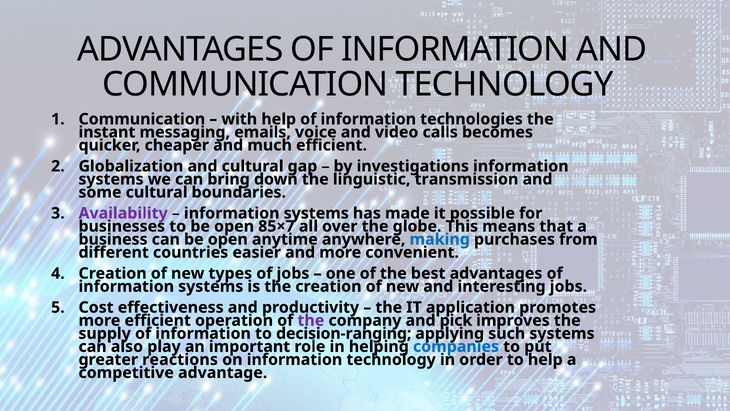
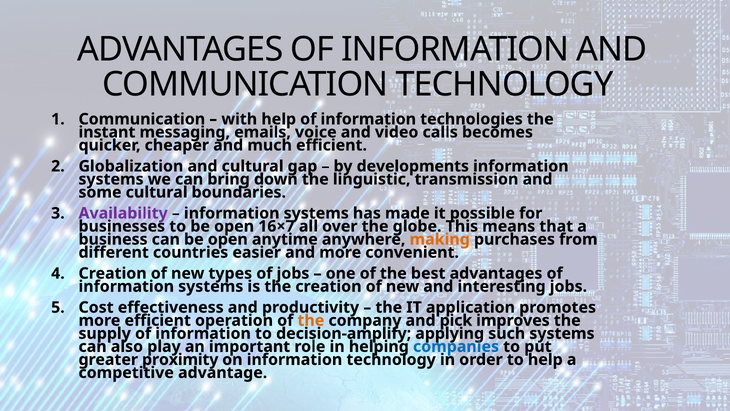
investigations: investigations -> developments (413, 166)
85×7: 85×7 -> 16×7 (276, 226)
making colour: blue -> orange (440, 239)
the colour: purple -> orange (311, 320)
decision-ranging: decision-ranging -> decision-amplify (344, 333)
reactions: reactions -> proximity (180, 359)
